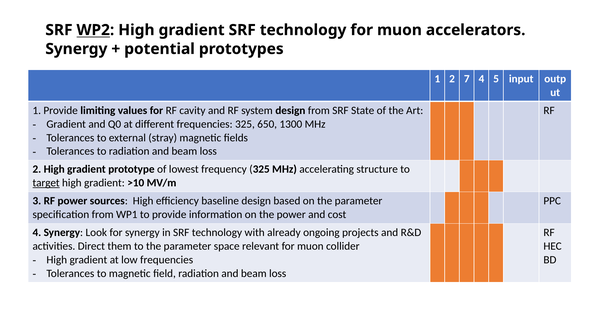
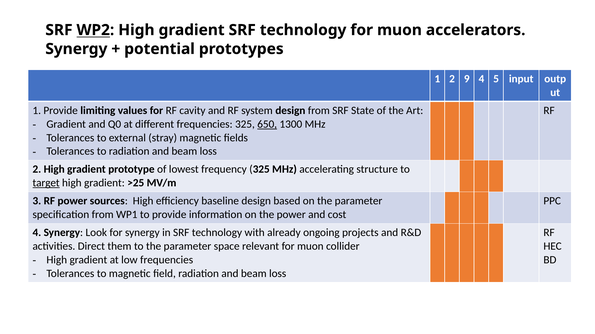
7: 7 -> 9 (467, 79)
650 underline: none -> present (267, 124)
>10: >10 -> >25 (136, 183)
